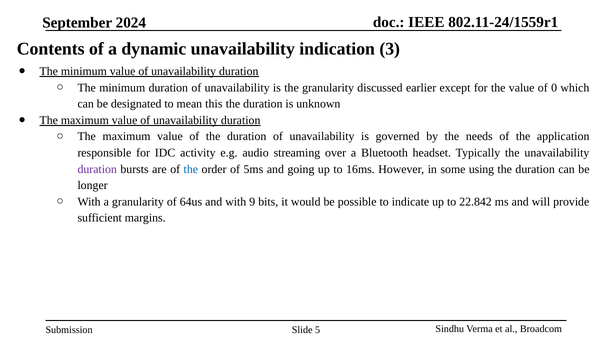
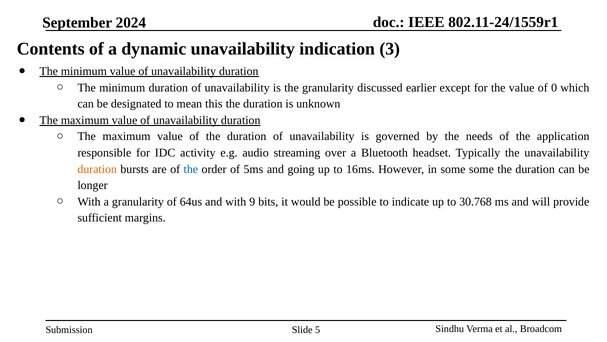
duration colour: purple -> orange (97, 169)
some using: using -> some (481, 169)
22.842: 22.842 -> 30.768 (476, 201)
